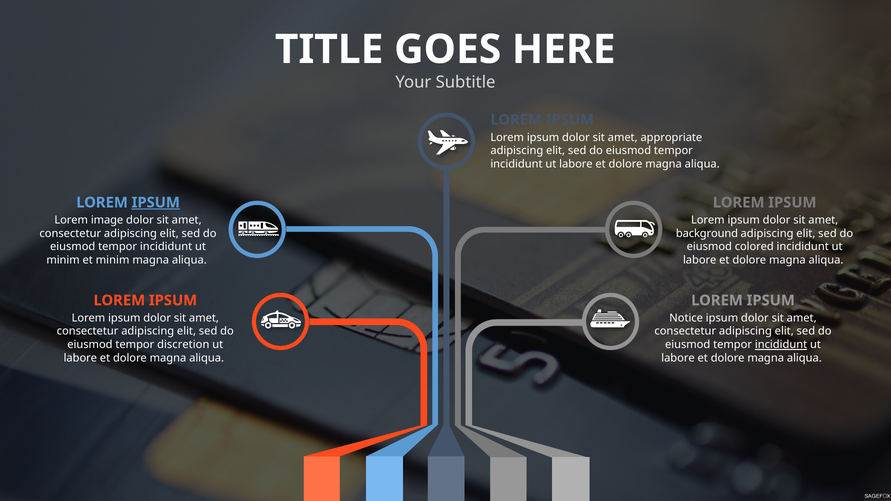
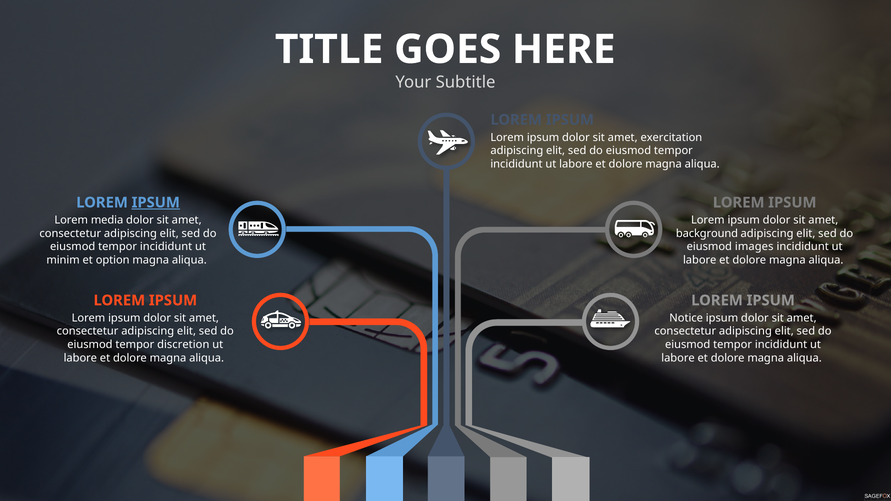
appropriate: appropriate -> exercitation (671, 137)
image: image -> media (107, 220)
colored: colored -> images (754, 247)
et minim: minim -> option (113, 260)
incididunt underline: present -> none (781, 345)
